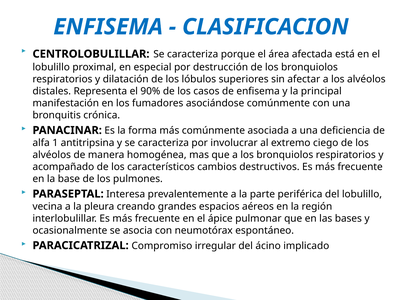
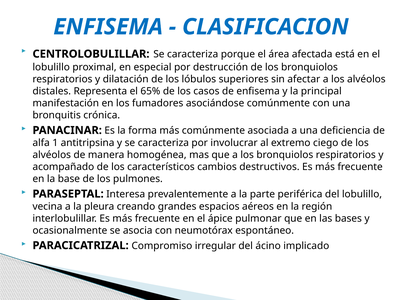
90%: 90% -> 65% (150, 92)
